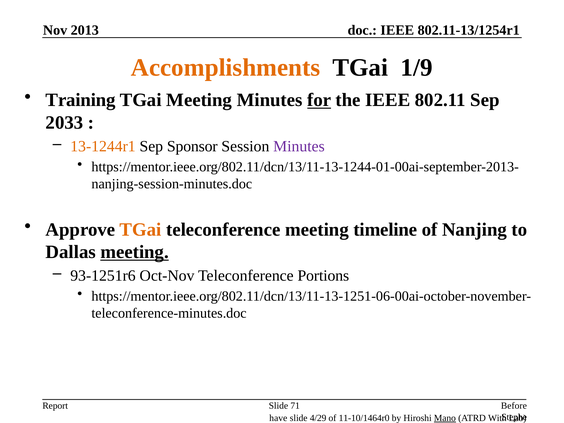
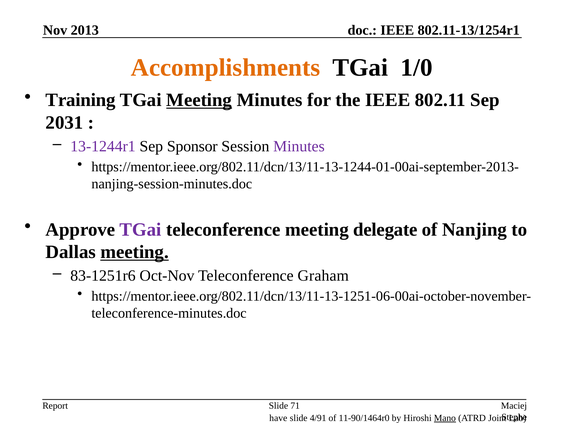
1/9: 1/9 -> 1/0 (417, 68)
Meeting underline: none -> present (199, 100)
for underline: present -> none (319, 100)
2033: 2033 -> 2031 (64, 123)
13-1244r1 colour: orange -> purple (103, 146)
TGai colour: orange -> purple (141, 229)
timeline: timeline -> delegate (385, 229)
93-1251r6: 93-1251r6 -> 83-1251r6 (103, 276)
Portions: Portions -> Graham (323, 276)
Before: Before -> Maciej (514, 406)
4/29: 4/29 -> 4/91 (318, 418)
11-10/1464r0: 11-10/1464r0 -> 11-90/1464r0 (364, 418)
With: With -> Joint (497, 418)
